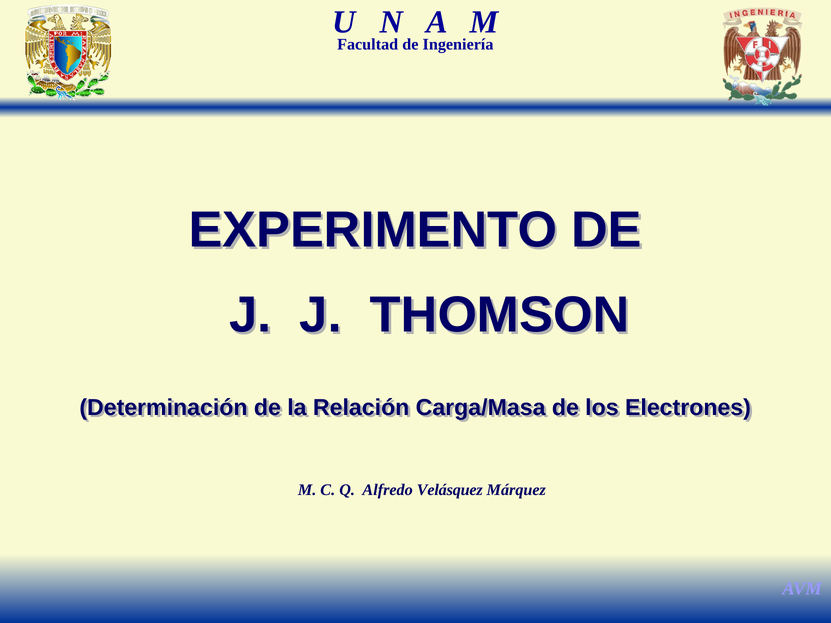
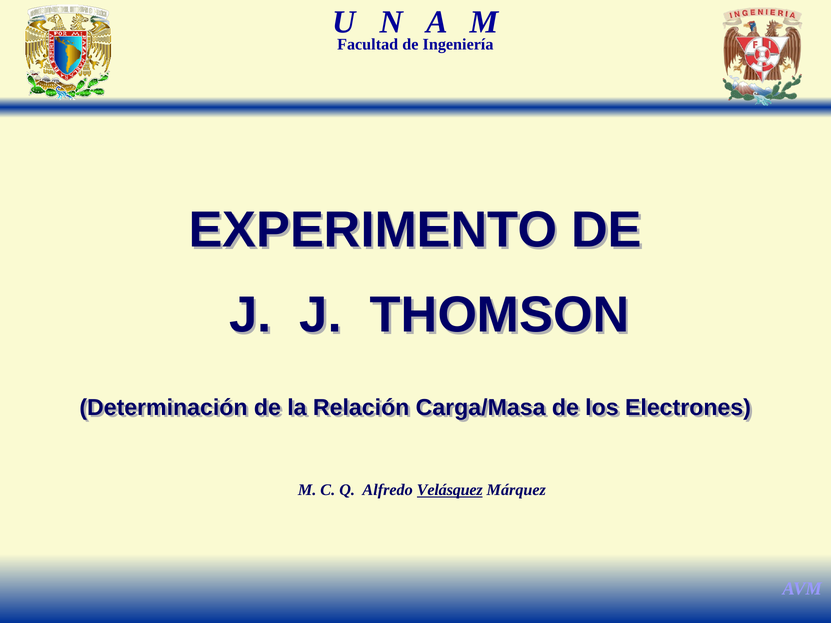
Velásquez underline: none -> present (450, 490)
